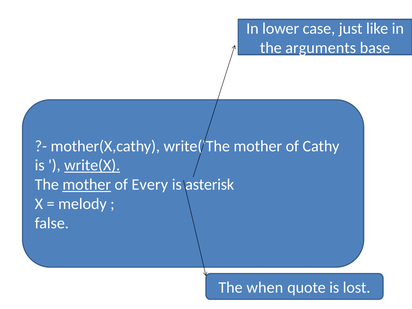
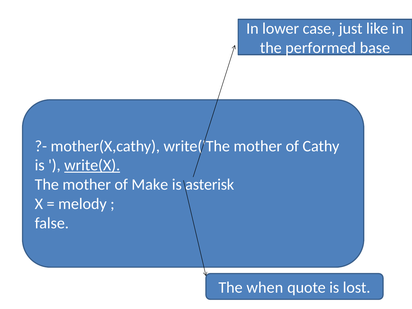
arguments: arguments -> performed (321, 48)
mother underline: present -> none (87, 185)
Every: Every -> Make (150, 185)
